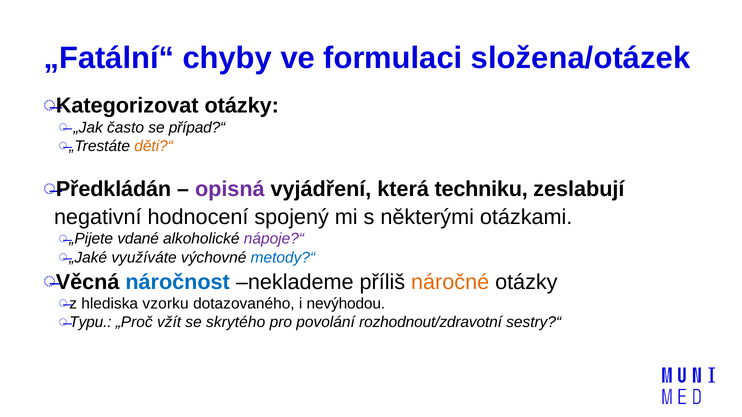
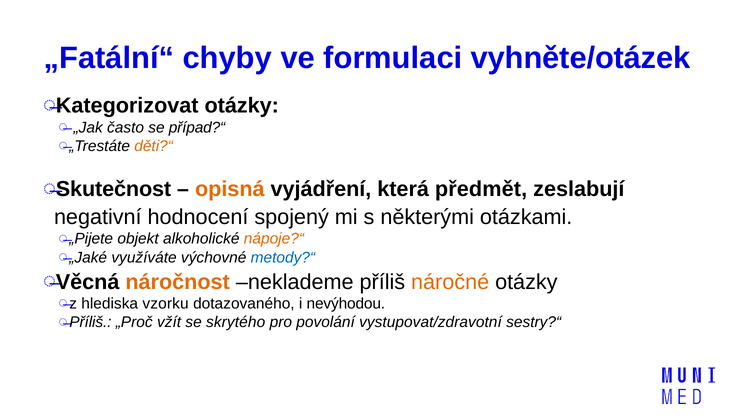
složena/otázek: složena/otázek -> vyhněte/otázek (581, 58)
Předkládán: Předkládán -> Skutečnost (114, 189)
opisná colour: purple -> orange (230, 189)
techniku: techniku -> předmět (481, 189)
vdané: vdané -> objekt (138, 239)
nápoje?“ colour: purple -> orange (274, 239)
náročnost colour: blue -> orange (178, 282)
Typu: Typu -> Příliš (90, 323)
rozhodnout/zdravotní: rozhodnout/zdravotní -> vystupovat/zdravotní (430, 323)
